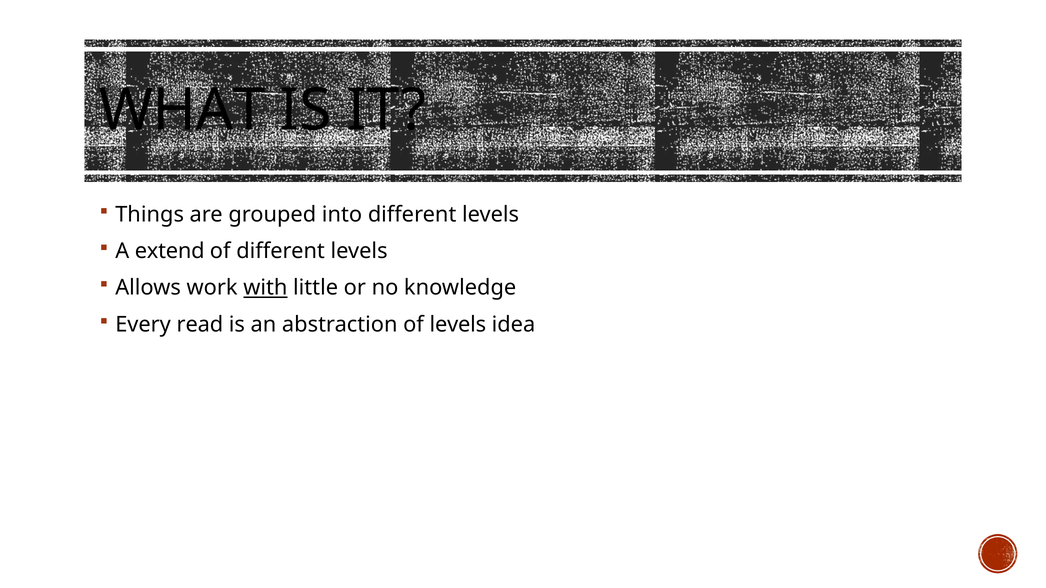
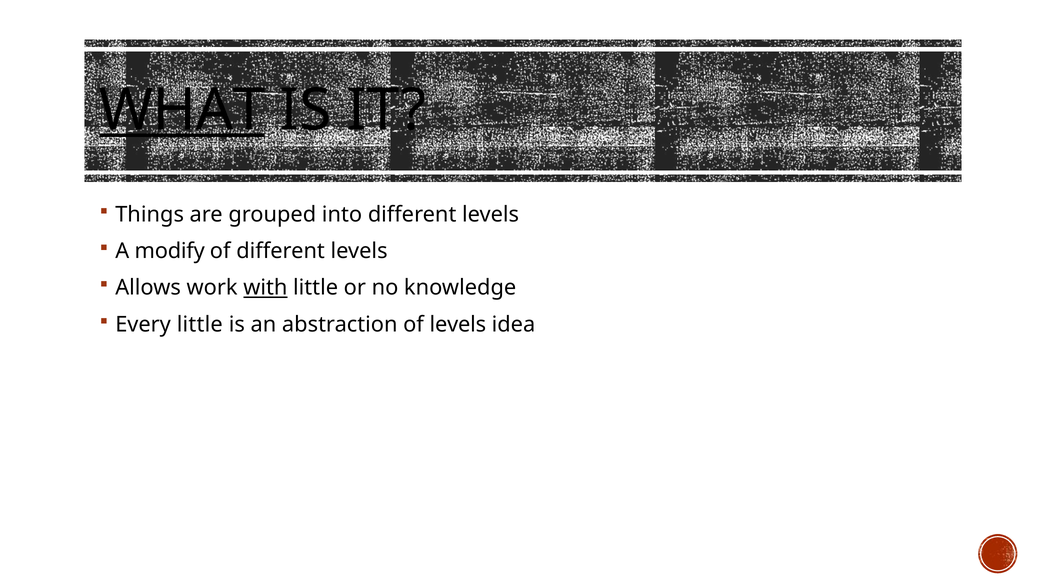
WHAT underline: none -> present (182, 110)
extend: extend -> modify (170, 251)
Every read: read -> little (200, 325)
